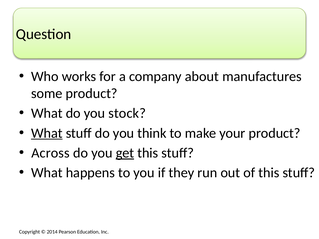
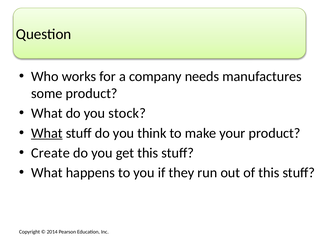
about: about -> needs (202, 77)
Across: Across -> Create (51, 153)
get underline: present -> none (125, 153)
